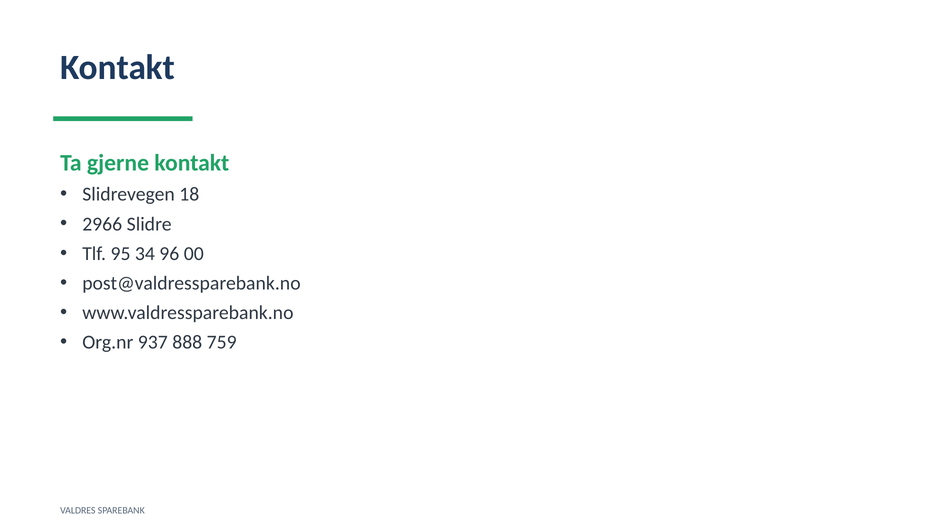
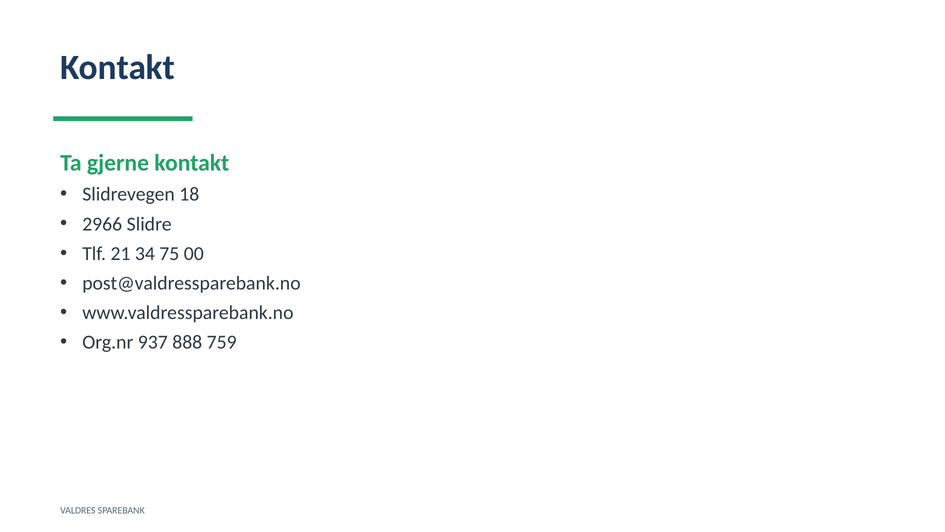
95: 95 -> 21 (121, 253)
96: 96 -> 75 (169, 253)
